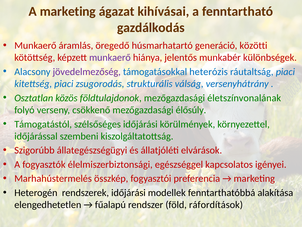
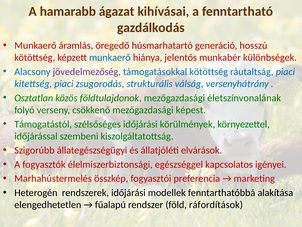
A marketing: marketing -> hamarabb (68, 11)
közötti: közötti -> hosszú (253, 45)
munkaerő colour: purple -> blue (110, 57)
támogatásokkal heterózis: heterózis -> kötöttség (209, 72)
élősúly: élősúly -> képest (191, 110)
